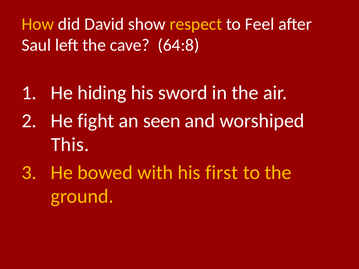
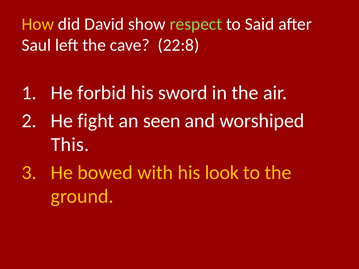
respect colour: yellow -> light green (196, 24)
Feel: Feel -> Said (260, 24)
64:8: 64:8 -> 22:8 (178, 45)
hiding: hiding -> forbid (102, 93)
first: first -> look (222, 173)
